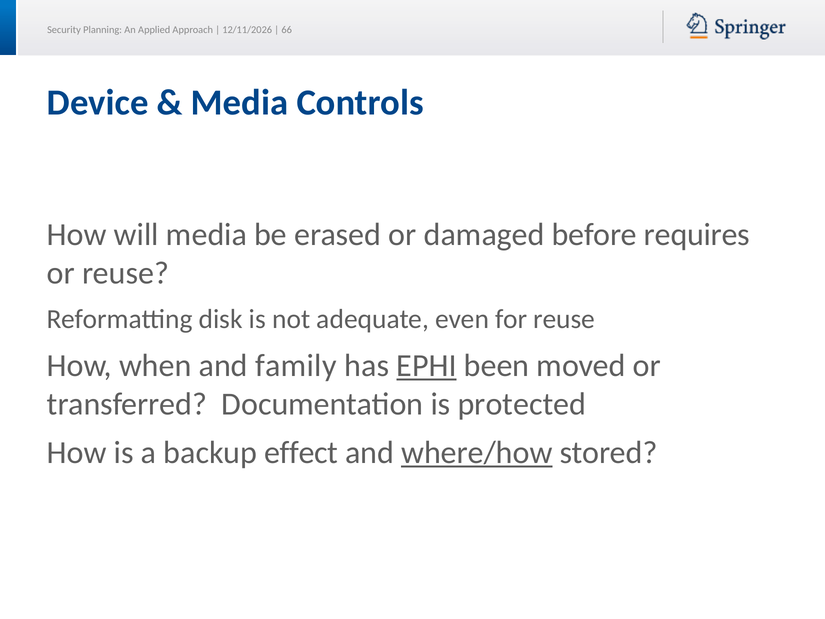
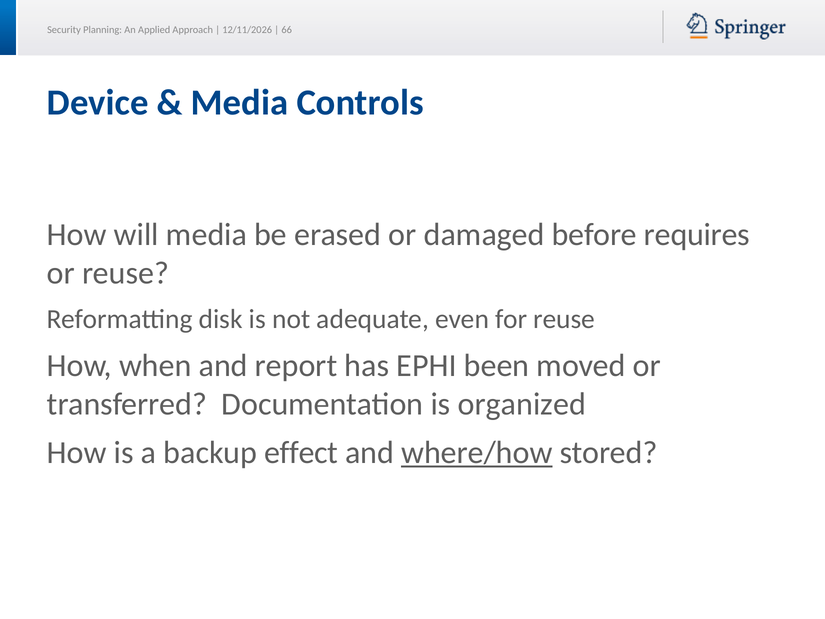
family: family -> report (296, 365)
EPHI underline: present -> none (426, 365)
protected: protected -> organized (522, 404)
